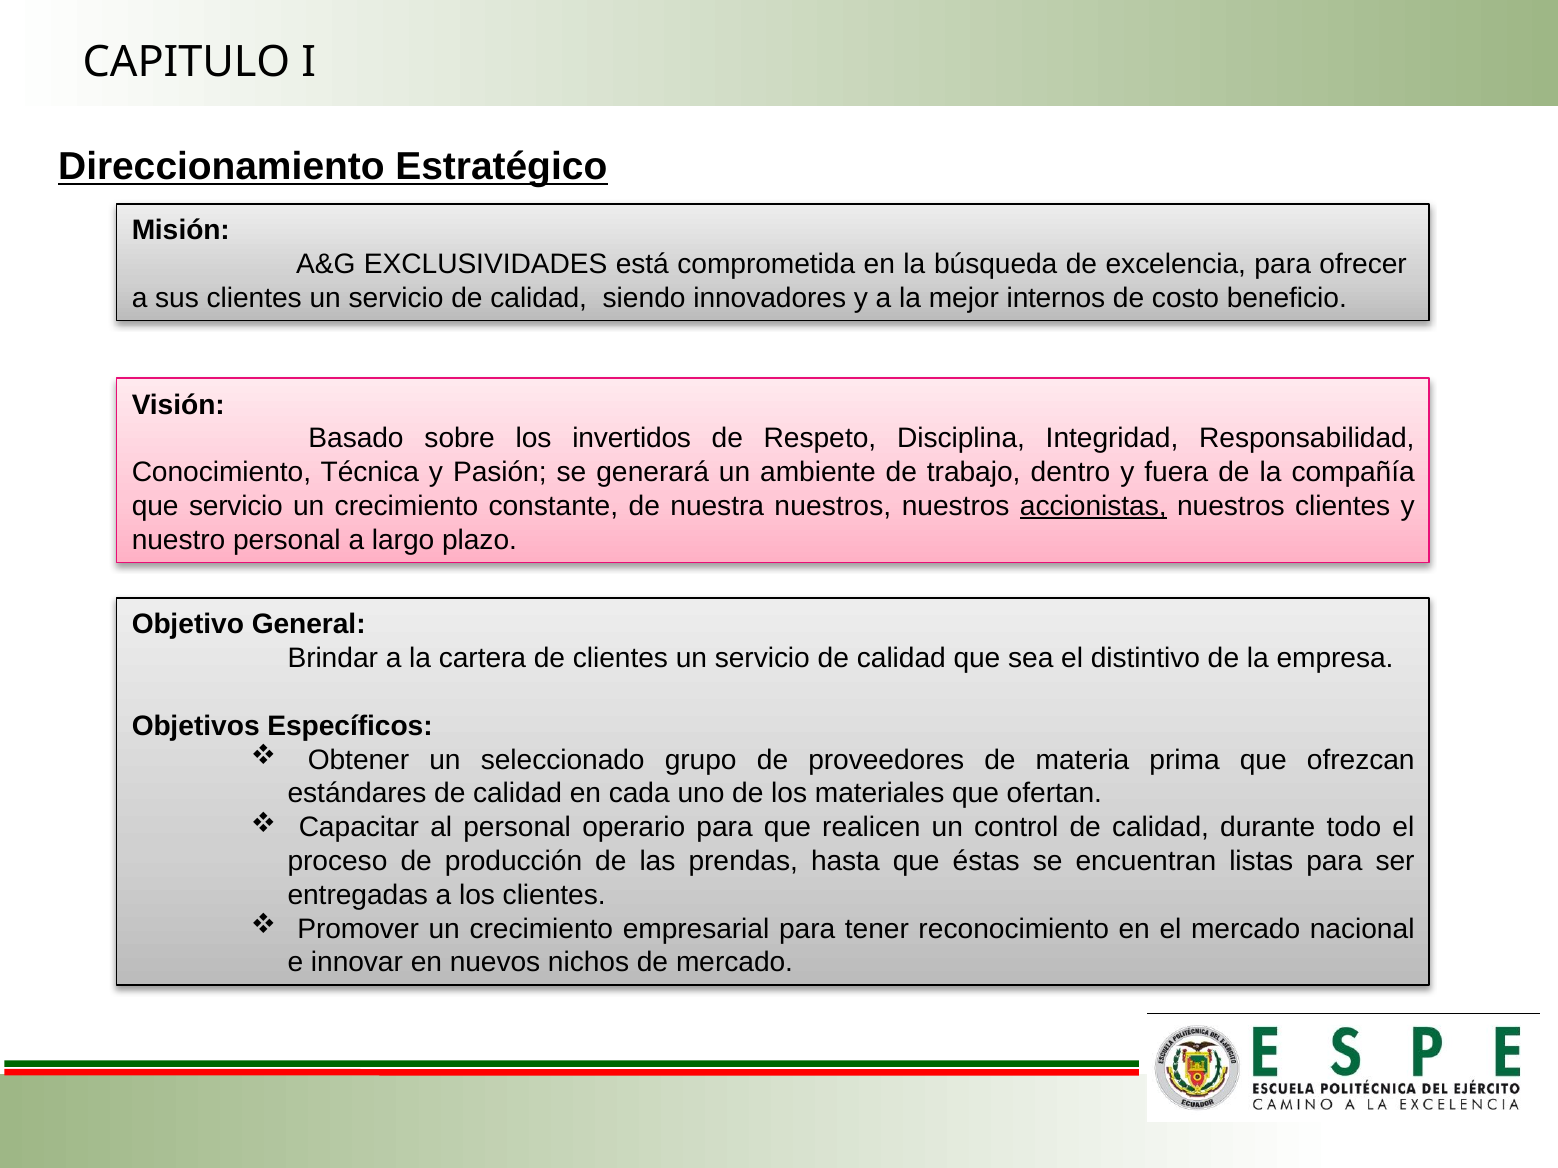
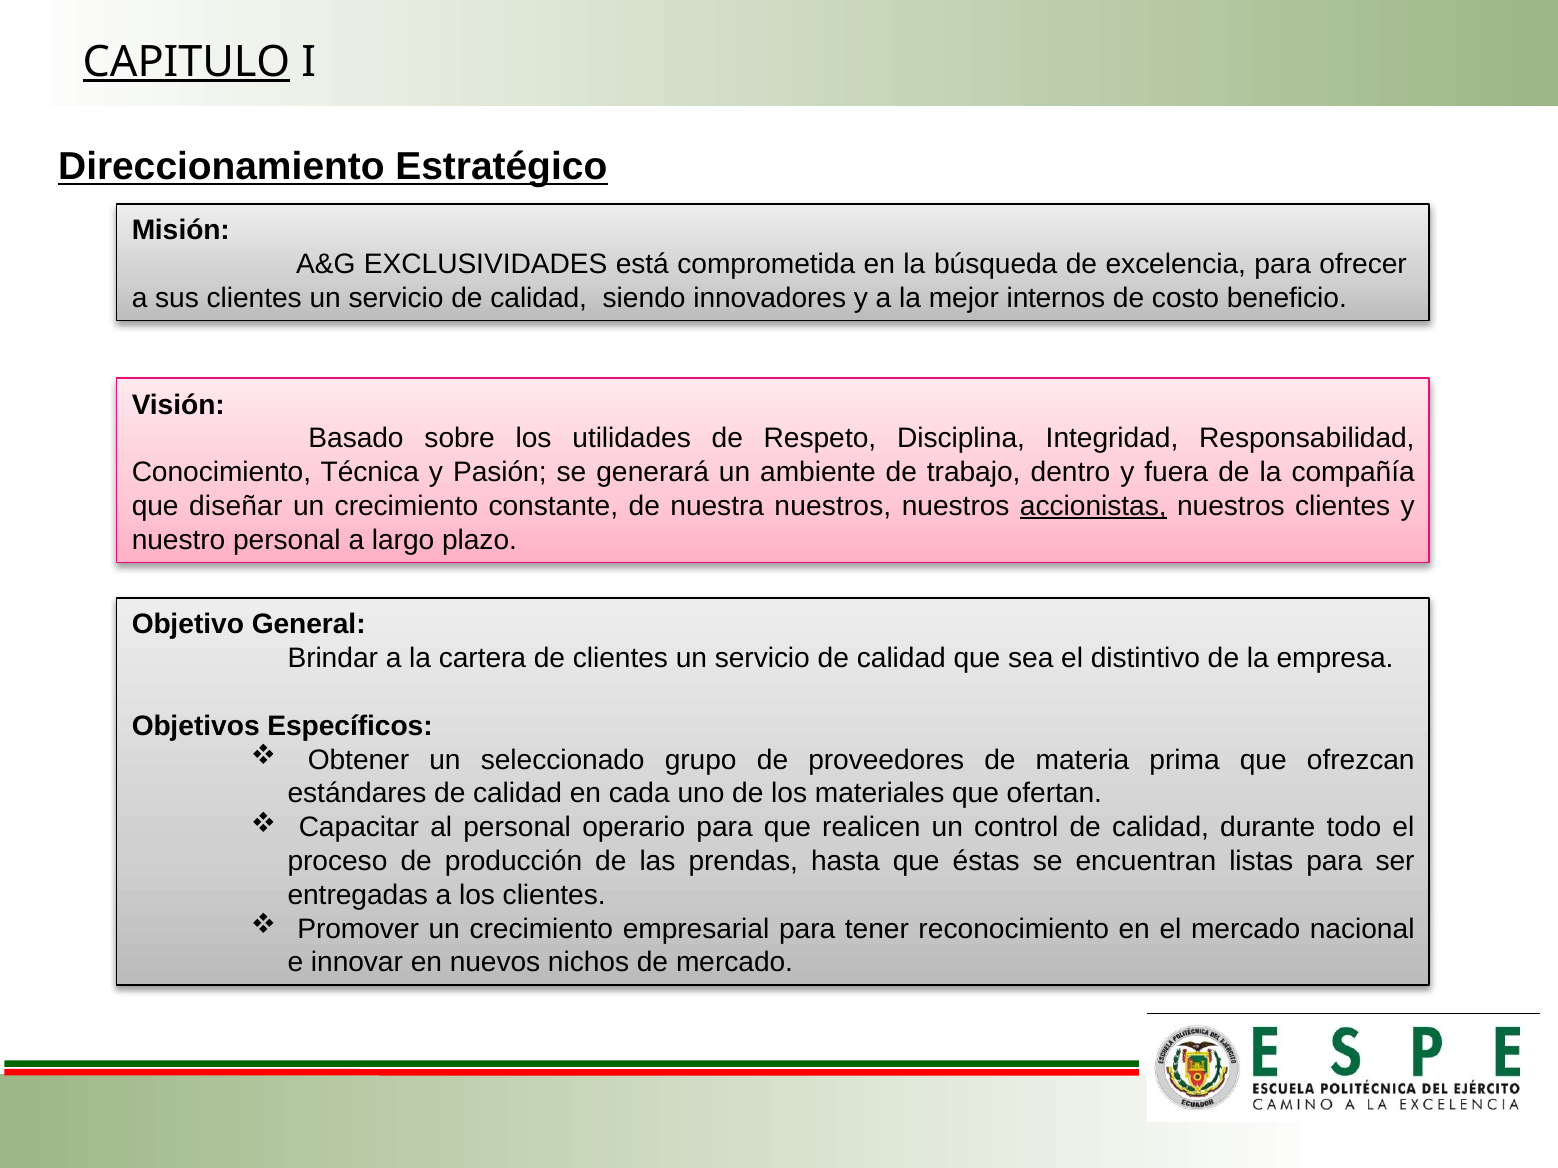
CAPITULO underline: none -> present (186, 62)
invertidos: invertidos -> utilidades (632, 439)
que servicio: servicio -> diseñar (236, 506)
